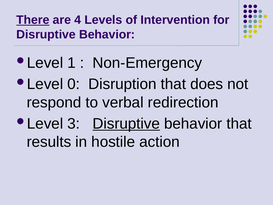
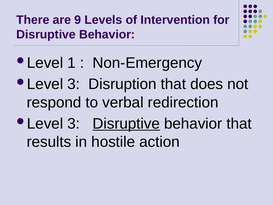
There underline: present -> none (33, 20)
4: 4 -> 9 (78, 20)
0: 0 -> 3 (74, 84)
